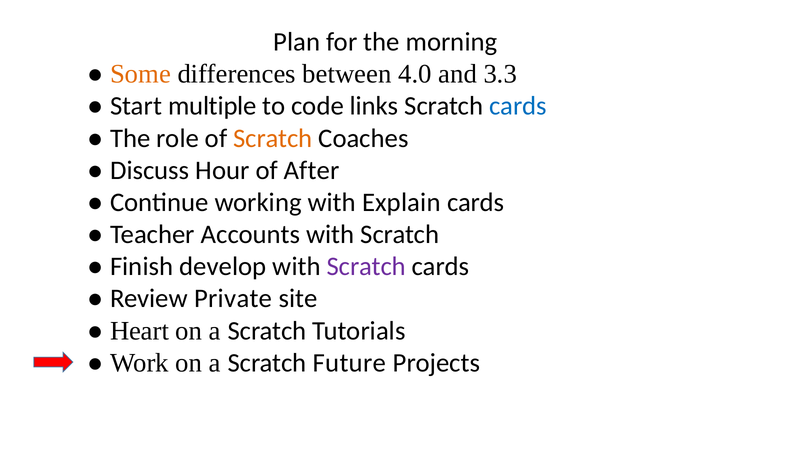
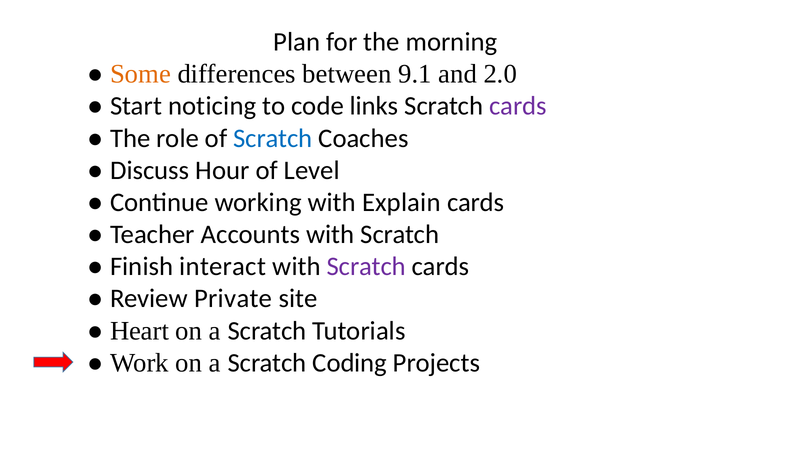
4.0: 4.0 -> 9.1 (415, 74)
3.3: 3.3 -> 2.0 (500, 74)
multiple: multiple -> noticing (212, 106)
cards colour: blue -> purple (518, 106)
Scratch colour: orange -> blue (273, 138)
After: After -> Level (312, 170)
develop: develop -> interact (223, 267)
Future: Future -> Coding (350, 363)
